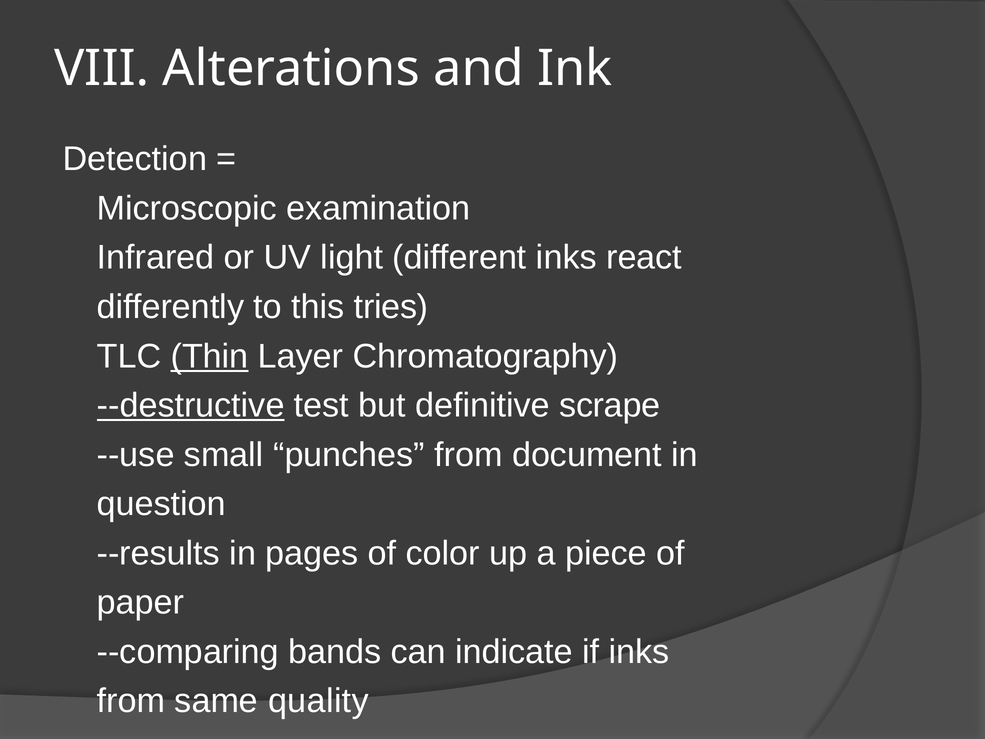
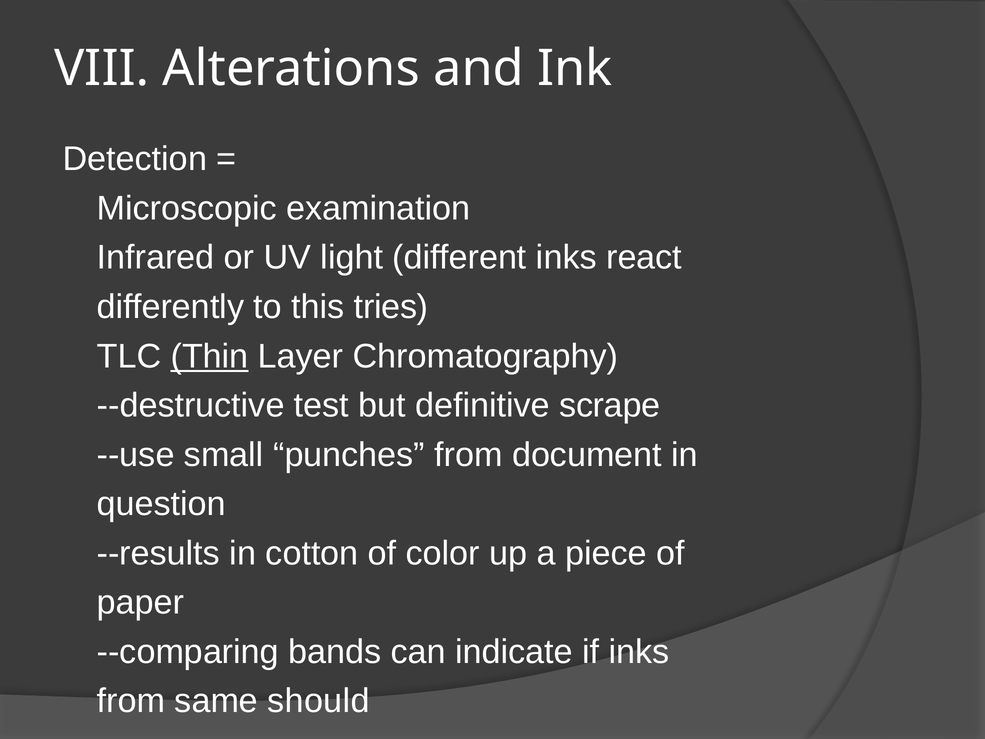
--destructive underline: present -> none (191, 405)
pages: pages -> cotton (312, 553)
quality: quality -> should (318, 701)
